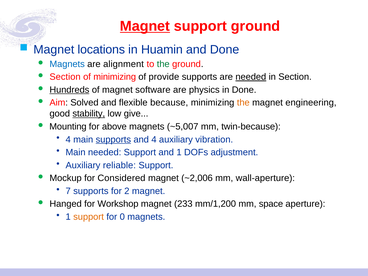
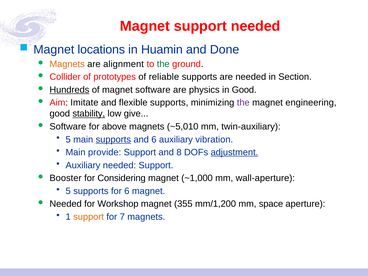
Magnet underline: present -> none (145, 26)
support ground: ground -> needed (256, 26)
Magnets colour: blue -> orange (67, 64)
Section: Section -> Collider (65, 77)
of minimizing: minimizing -> prototypes (115, 77)
provide: provide -> reliable (164, 77)
needed underline: present -> none (251, 77)
in Done: Done -> Good (244, 90)
Solved: Solved -> Imitate (84, 103)
flexible because: because -> supports (169, 103)
the colour: orange -> purple (243, 103)
Mounting: Mounting -> Software (68, 127)
~5,007: ~5,007 -> ~5,010 (183, 127)
twin-because: twin-because -> twin-auxiliary (251, 127)
4: 4 -> 5 (68, 139)
and 4: 4 -> 6 (154, 139)
Main needed: needed -> provide (105, 152)
and 1: 1 -> 8 (179, 152)
adjustment underline: none -> present (234, 152)
Auxiliary reliable: reliable -> needed (119, 165)
Mockup: Mockup -> Booster (66, 178)
Considered: Considered -> Considering (122, 178)
~2,006: ~2,006 -> ~1,000 (197, 178)
7: 7 -> 5 (68, 191)
for 2: 2 -> 6 (127, 191)
Hanged: Hanged -> Needed (66, 204)
233: 233 -> 355 (183, 204)
0: 0 -> 7 (122, 217)
